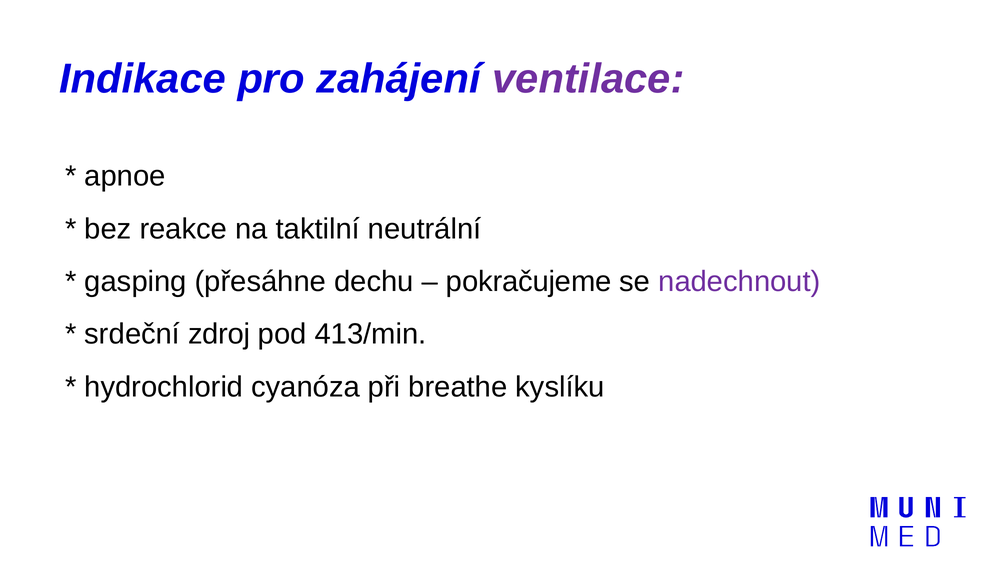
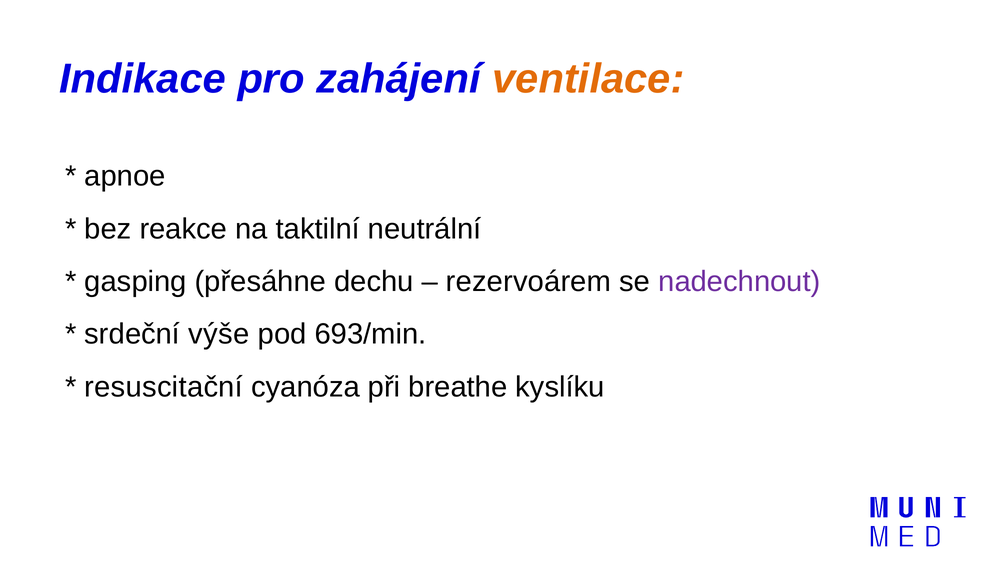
ventilace colour: purple -> orange (588, 79)
pokračujeme: pokračujeme -> rezervoárem (529, 281)
zdroj: zdroj -> výše (219, 334)
413/min: 413/min -> 693/min (370, 334)
hydrochlorid: hydrochlorid -> resuscitační (164, 387)
